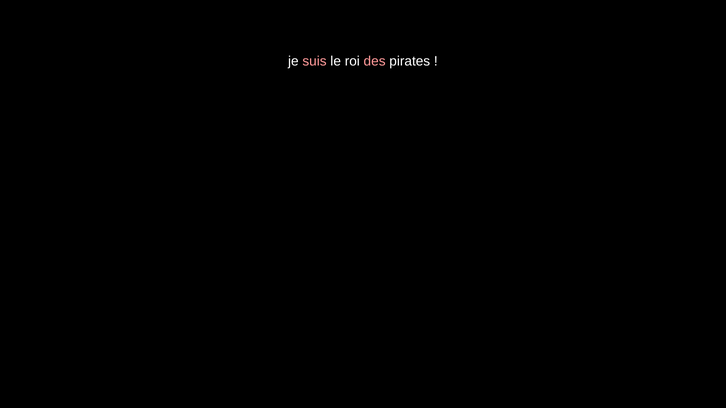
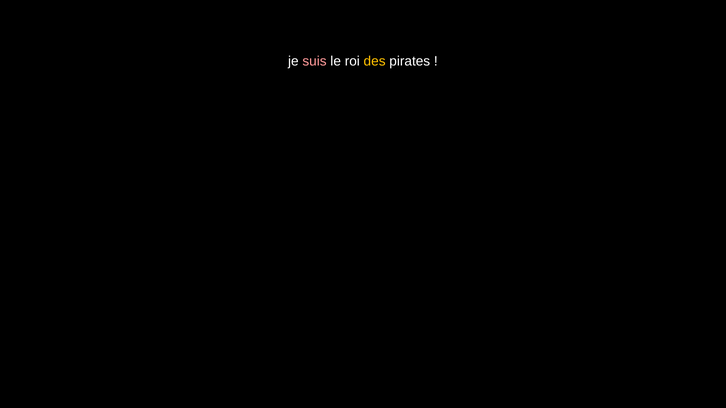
des colour: pink -> yellow (375, 61)
